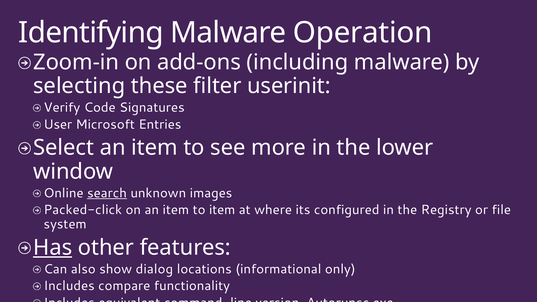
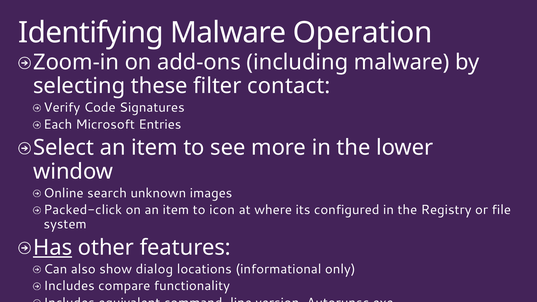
userinit: userinit -> contact (289, 86)
User: User -> Each (58, 124)
search underline: present -> none (107, 193)
to item: item -> icon (222, 210)
